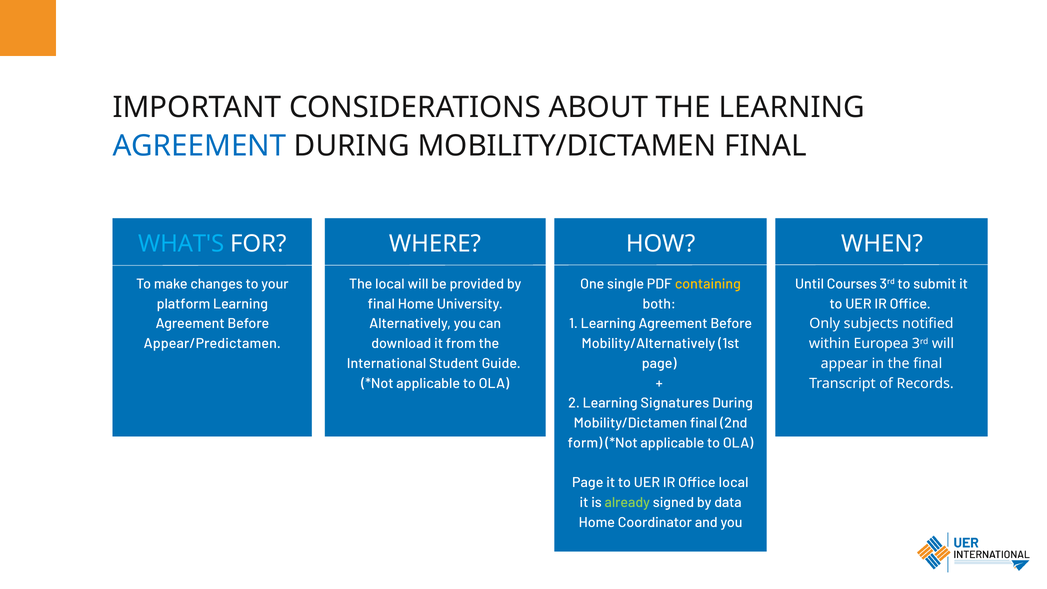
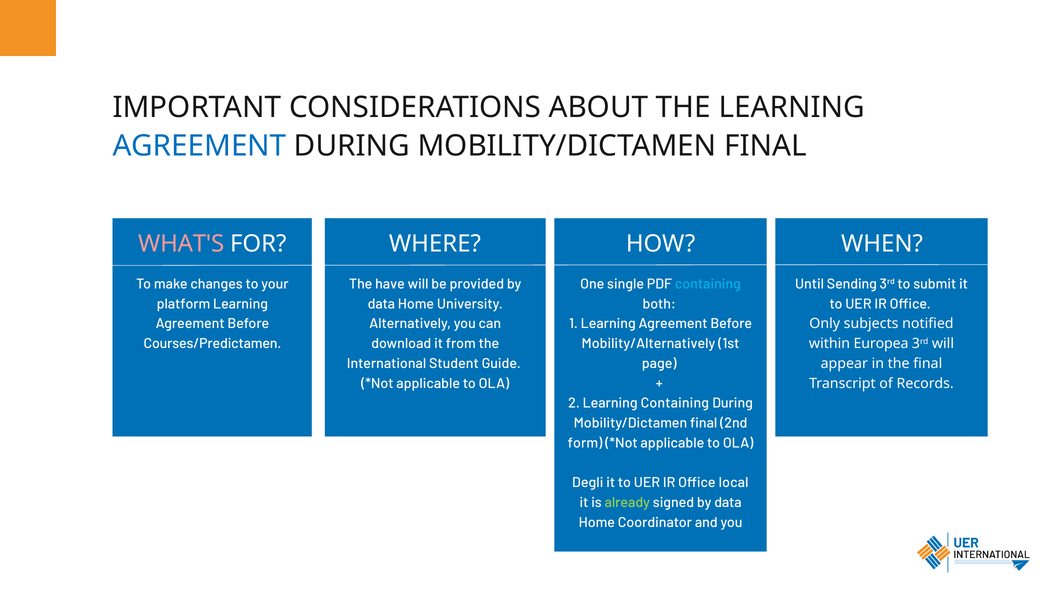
WHAT'S colour: light blue -> pink (181, 244)
The local: local -> have (390, 284)
containing colour: yellow -> light blue (708, 284)
Courses: Courses -> Sending (852, 284)
final: final -> data (381, 304)
Appear/Predictamen: Appear/Predictamen -> Courses/Predictamen (212, 344)
Learning Signatures: Signatures -> Containing (675, 403)
Page: Page -> Degli (588, 483)
